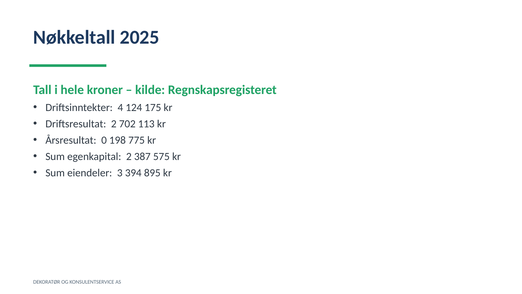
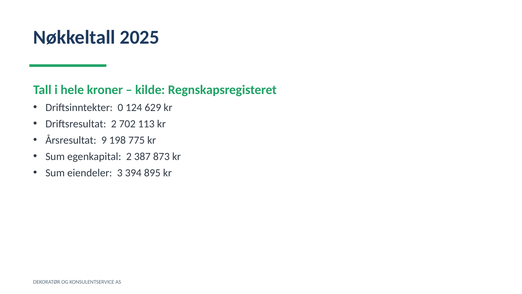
4: 4 -> 0 (120, 107)
175: 175 -> 629 (153, 107)
0: 0 -> 9 (104, 140)
575: 575 -> 873 (161, 156)
